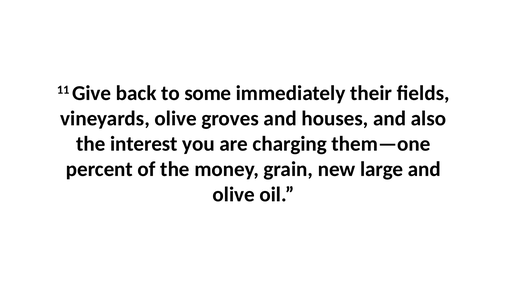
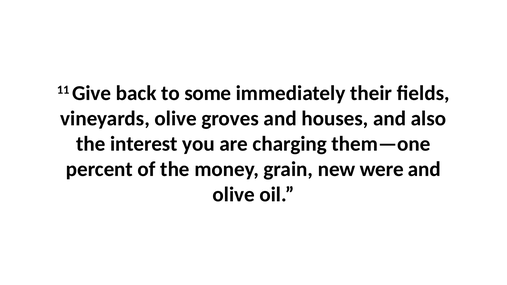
large: large -> were (382, 169)
